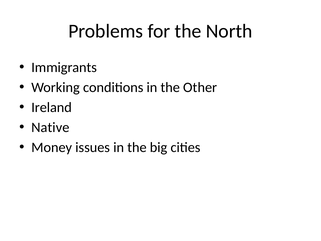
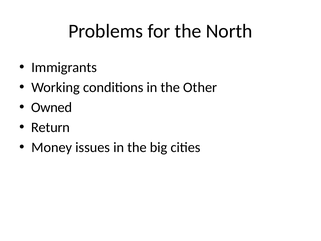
Ireland: Ireland -> Owned (52, 107)
Native: Native -> Return (51, 127)
